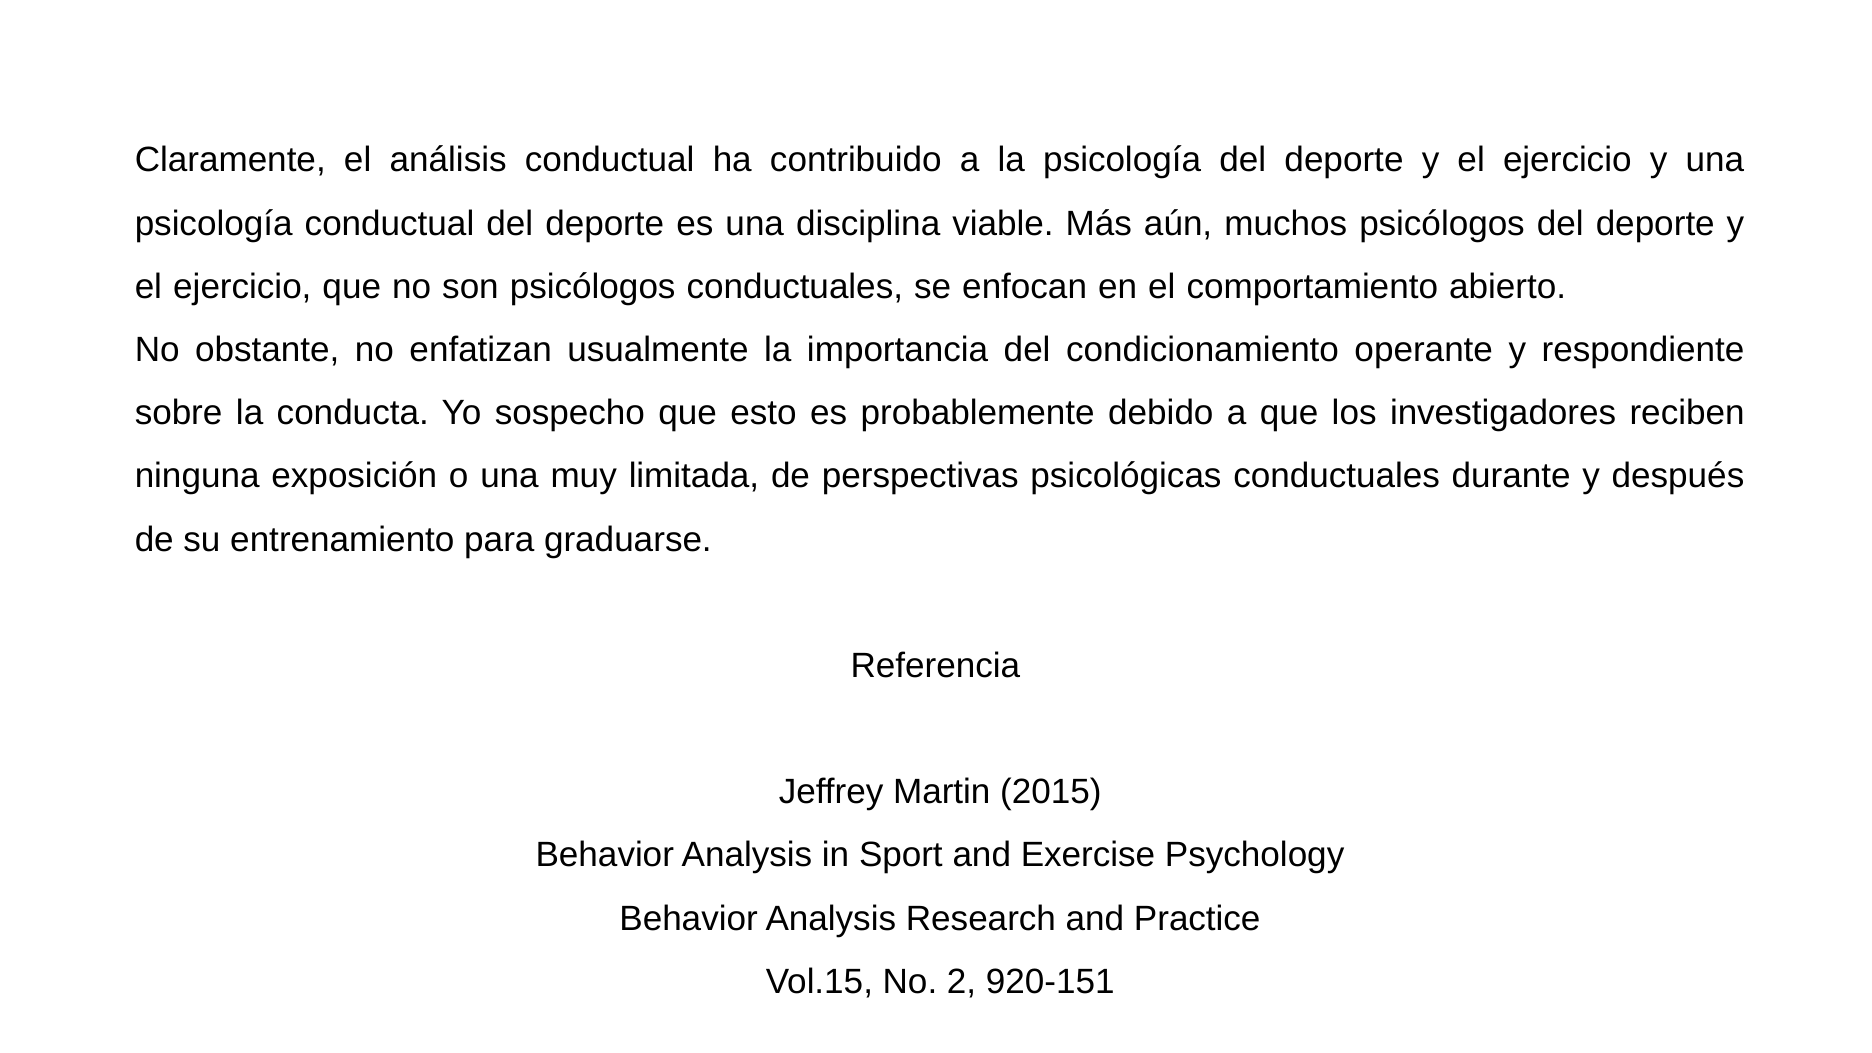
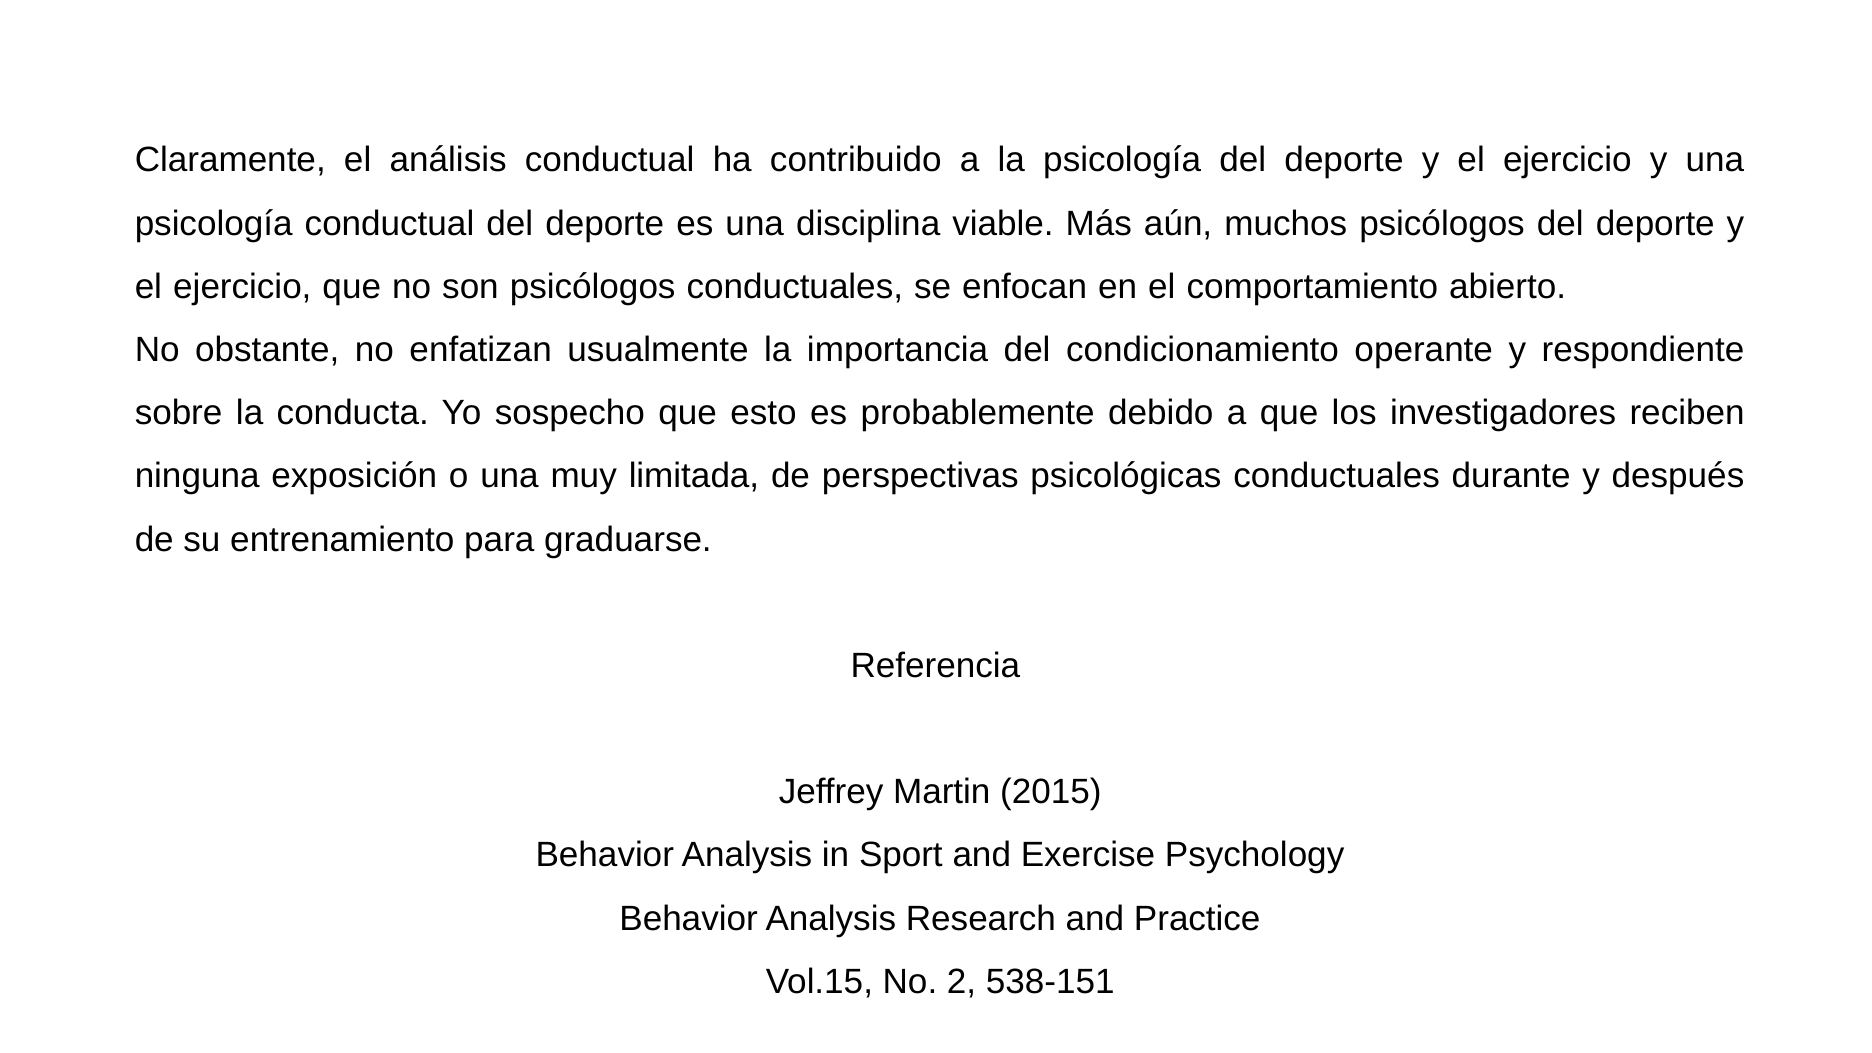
920-151: 920-151 -> 538-151 (1050, 982)
